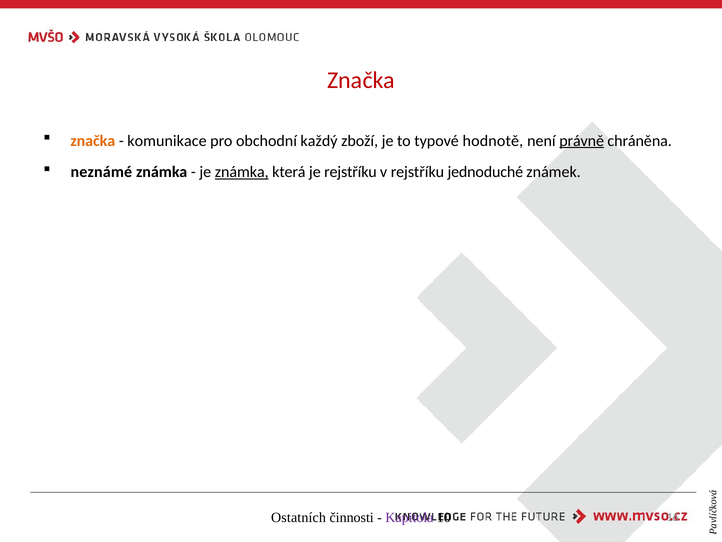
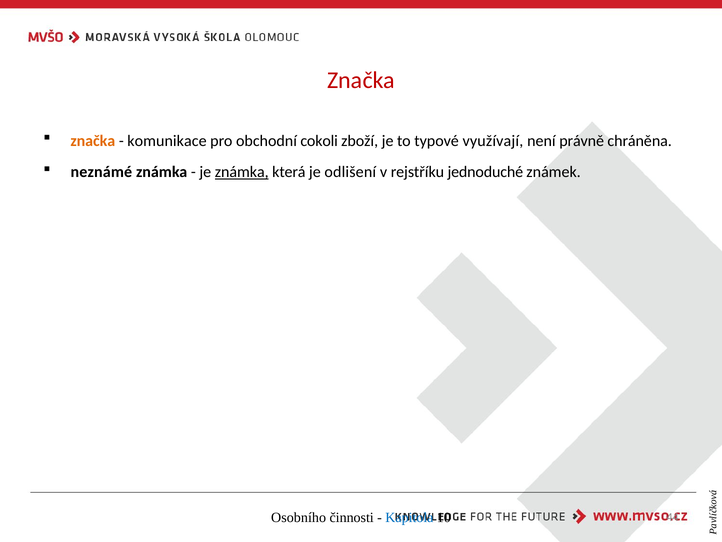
každý: každý -> cokoli (319, 141)
hodnotě: hodnotě -> využívají (493, 141)
právně underline: present -> none (582, 141)
je rejstříku: rejstříku -> odlišení (350, 172)
Ostatních: Ostatních -> Osobního (299, 517)
Kapitola colour: purple -> blue (409, 517)
16: 16 -> 44 (673, 517)
